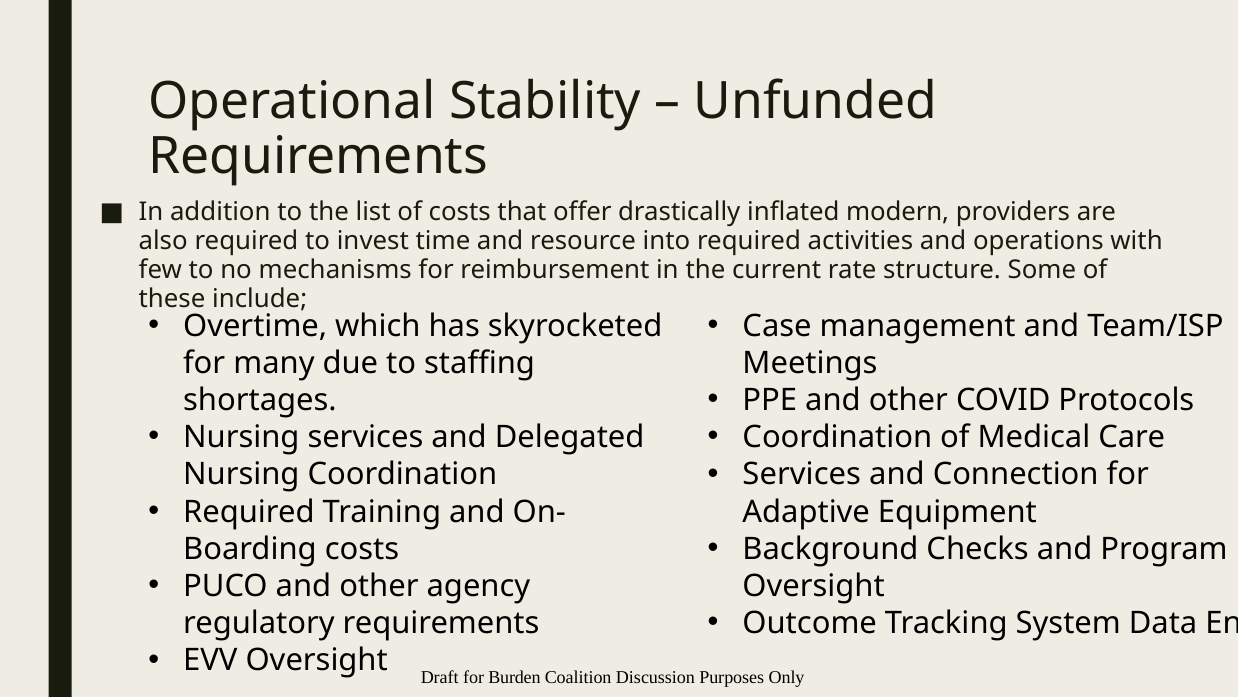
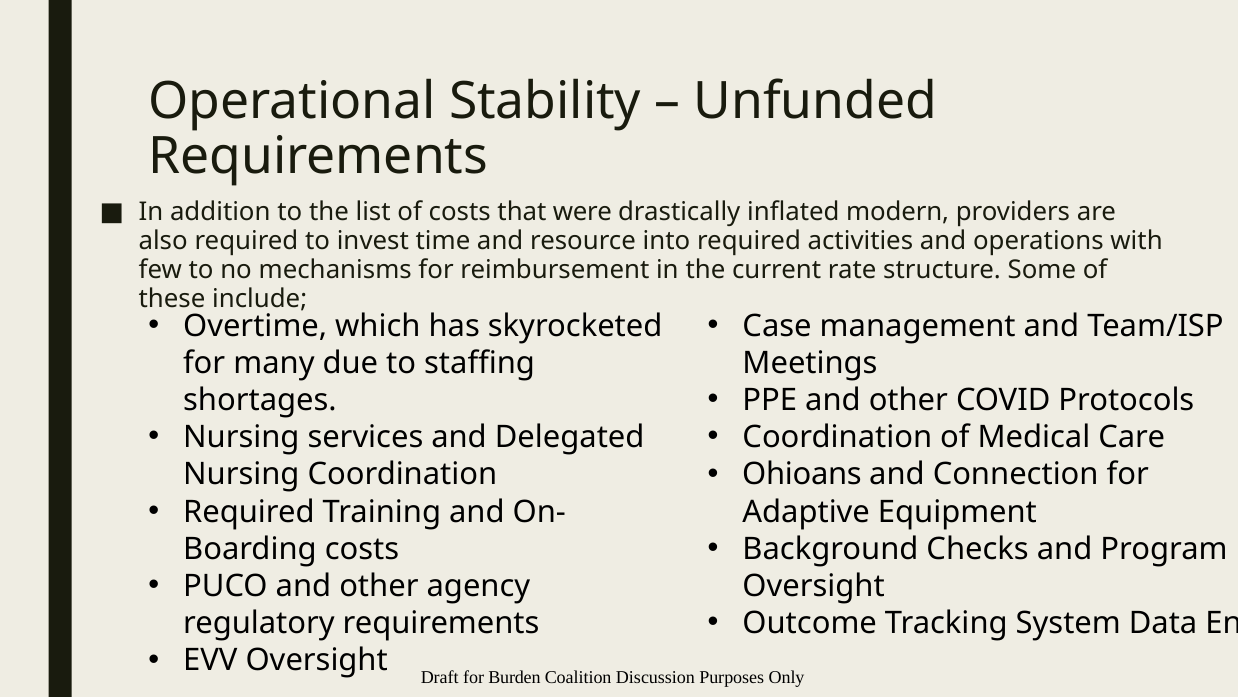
offer: offer -> were (582, 212)
Services: Services -> Ohioans (802, 474)
